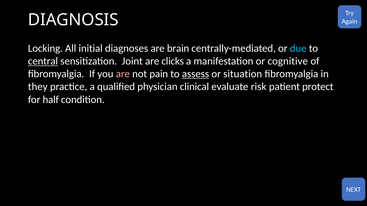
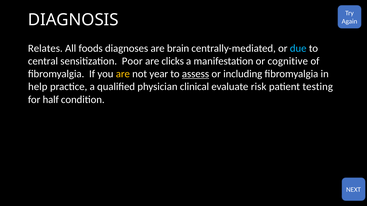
Locking: Locking -> Relates (45, 48)
initial: initial -> foods (91, 48)
central underline: present -> none (43, 61)
Joint: Joint -> Poor (132, 61)
are colour: pink -> yellow (123, 74)
pain: pain -> year (159, 74)
situation: situation -> including (243, 74)
they: they -> help (38, 87)
protect: protect -> testing (318, 87)
